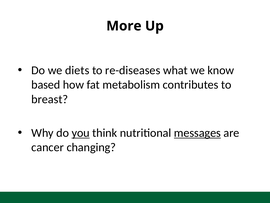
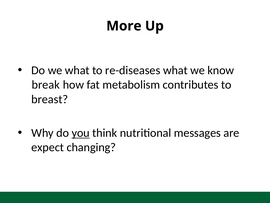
we diets: diets -> what (77, 70)
based: based -> break (46, 85)
messages underline: present -> none (197, 133)
cancer: cancer -> expect (48, 147)
